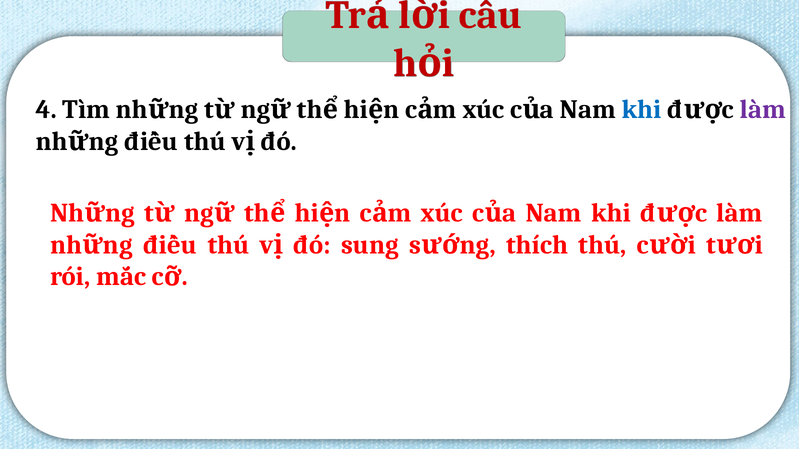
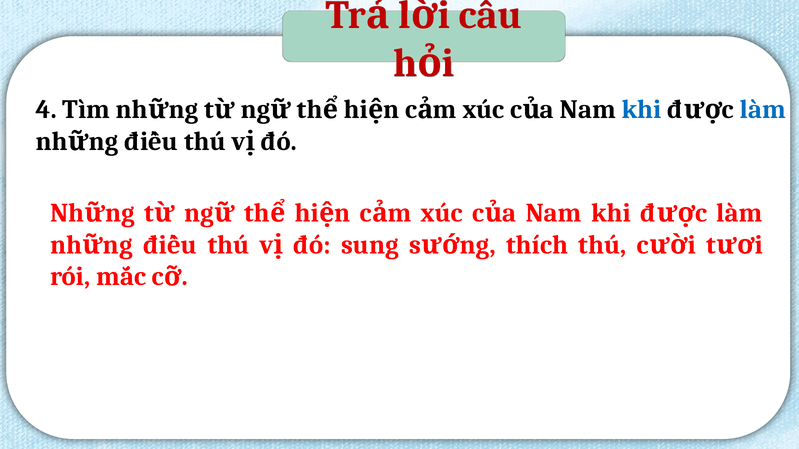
làm colour: purple -> blue (763, 110)
